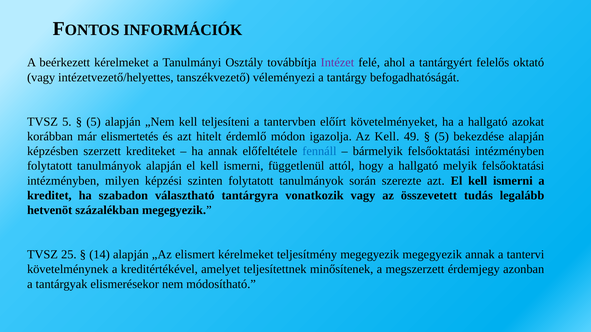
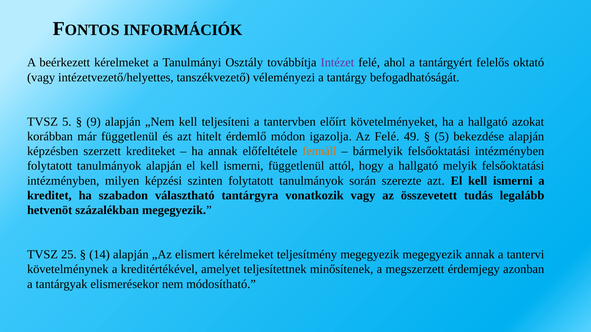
5: 5 -> 9 (94, 122)
már elismertetés: elismertetés -> függetlenül (130, 137)
Az Kell: Kell -> Felé (387, 137)
fennáll colour: blue -> orange (319, 151)
